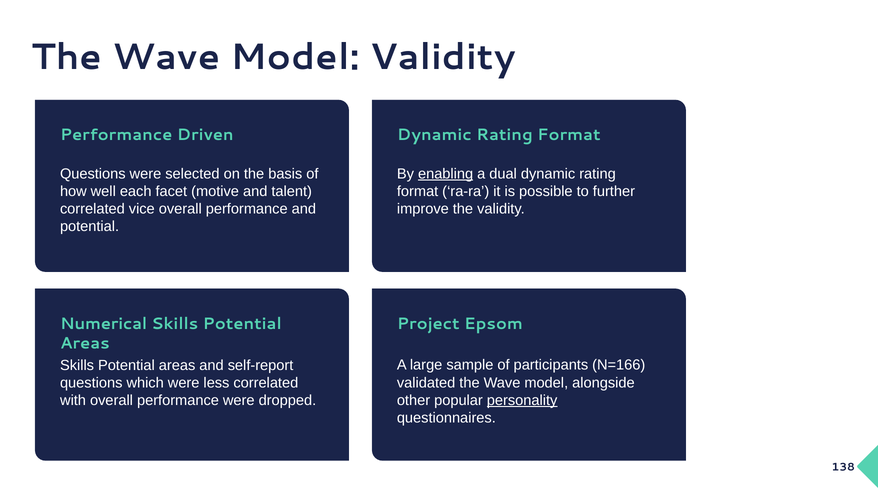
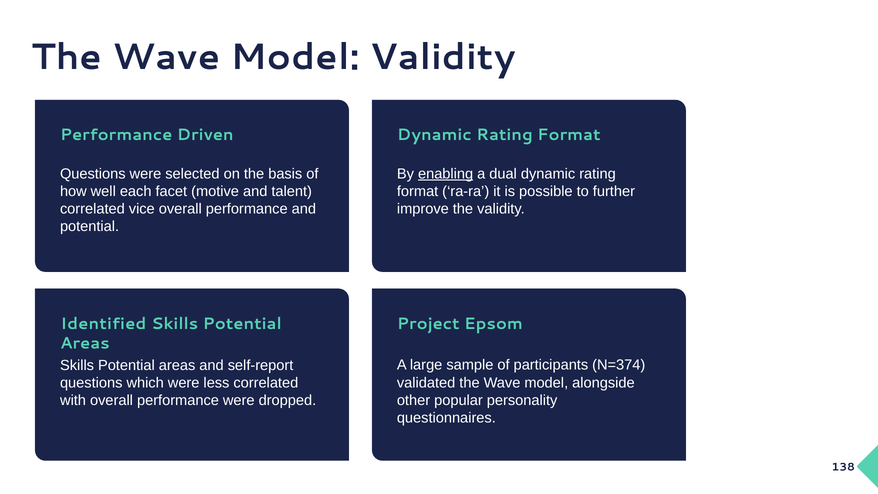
Numerical: Numerical -> Identified (103, 324)
N=166: N=166 -> N=374 (619, 365)
personality underline: present -> none (522, 400)
